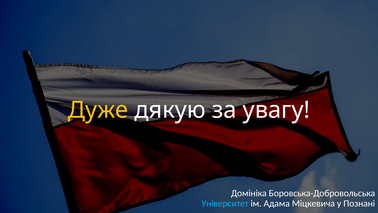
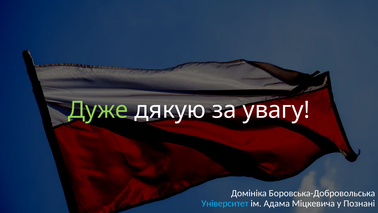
Дуже colour: yellow -> light green (98, 110)
